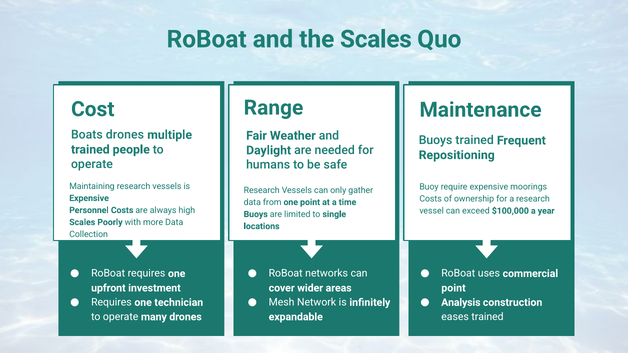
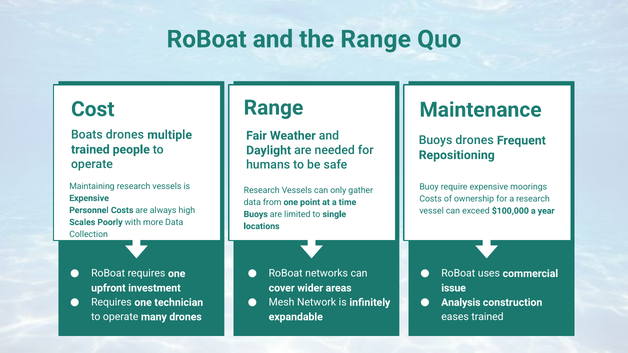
the Scales: Scales -> Range (376, 39)
Buoys trained: trained -> drones (475, 141)
point: point -> issue (454, 288)
